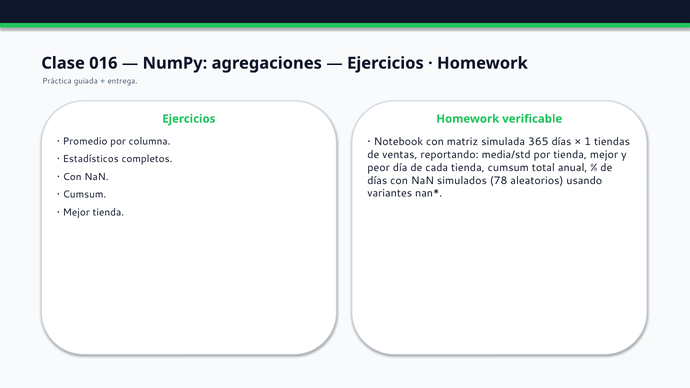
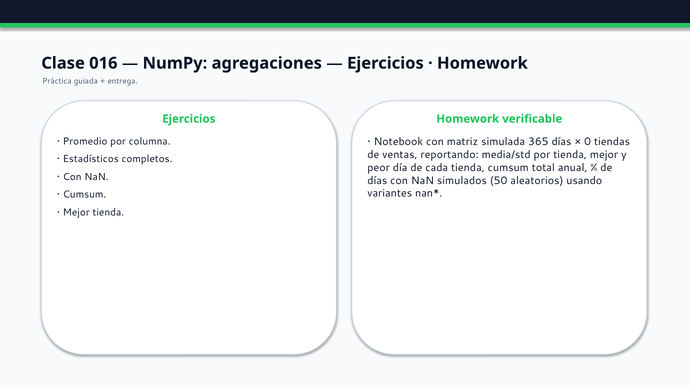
1: 1 -> 0 (588, 142)
78: 78 -> 50 (499, 181)
